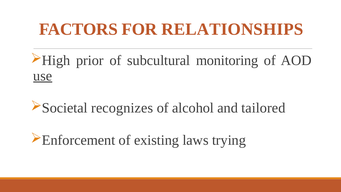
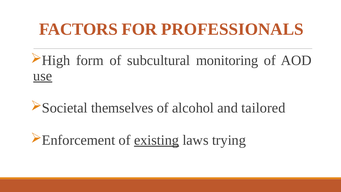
RELATIONSHIPS: RELATIONSHIPS -> PROFESSIONALS (232, 29)
prior: prior -> form (90, 60)
recognizes: recognizes -> themselves (122, 108)
existing underline: none -> present (157, 140)
